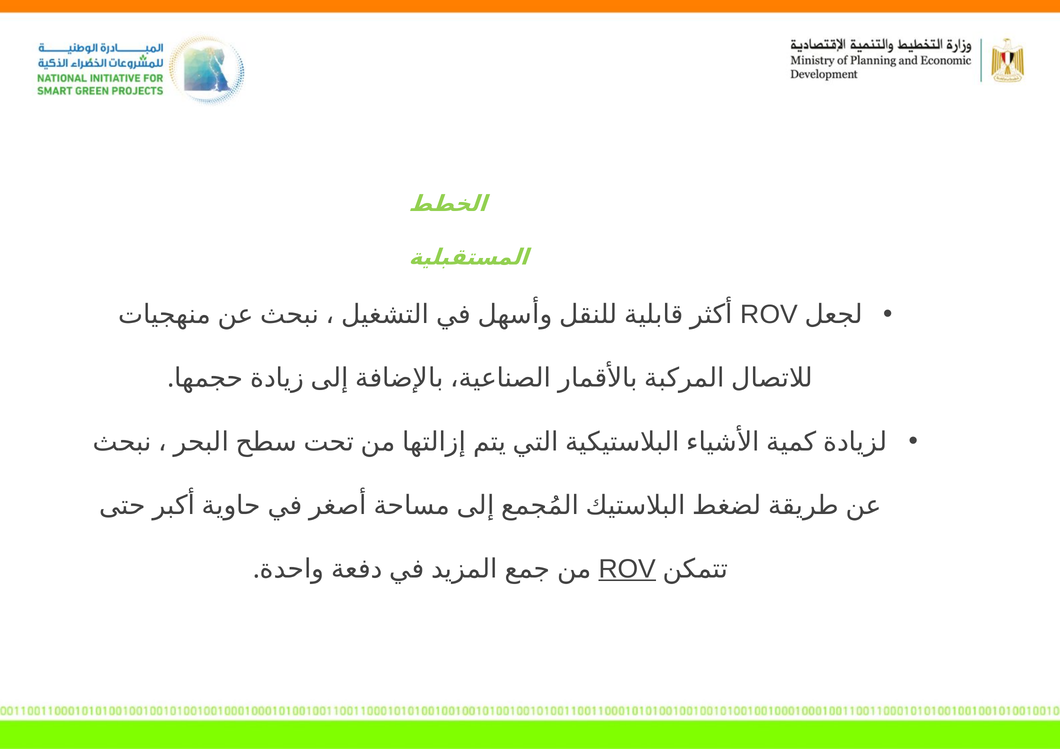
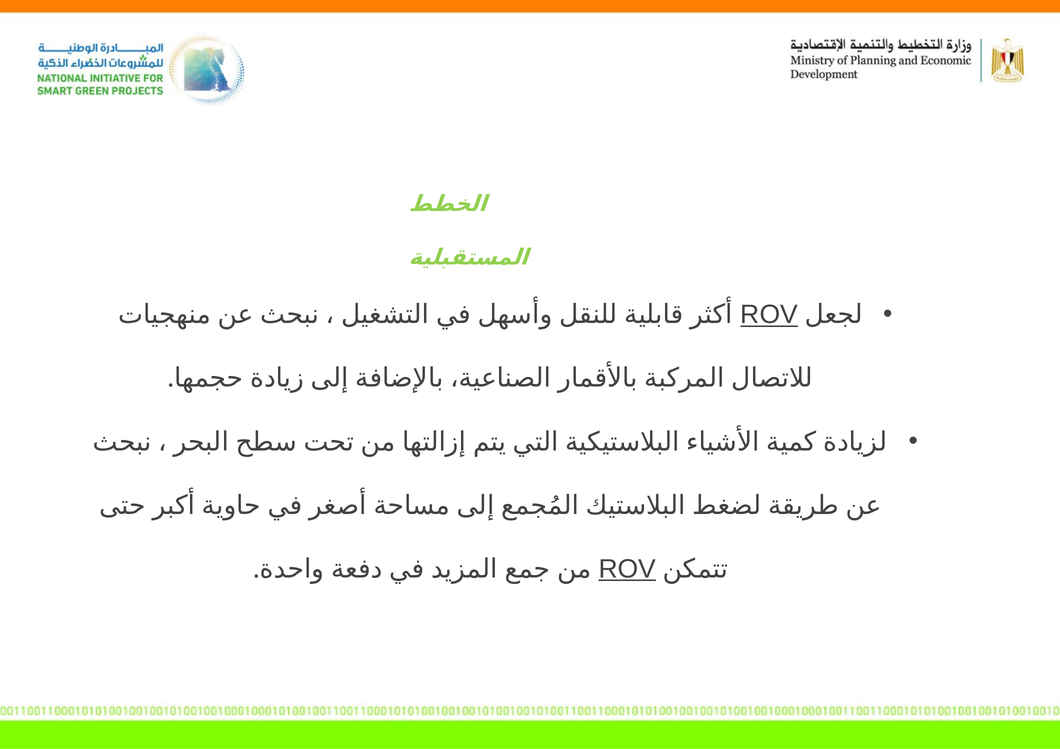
ROV underline: none -> present (769, 315)
